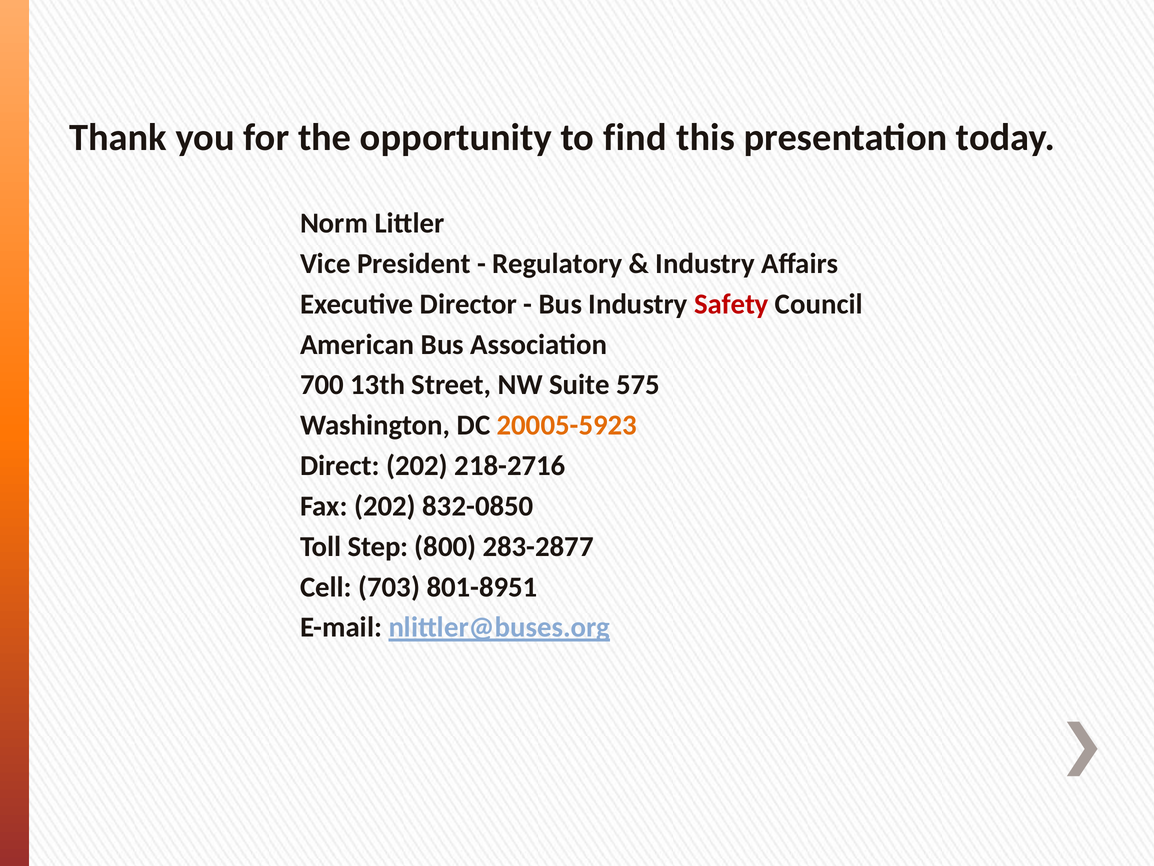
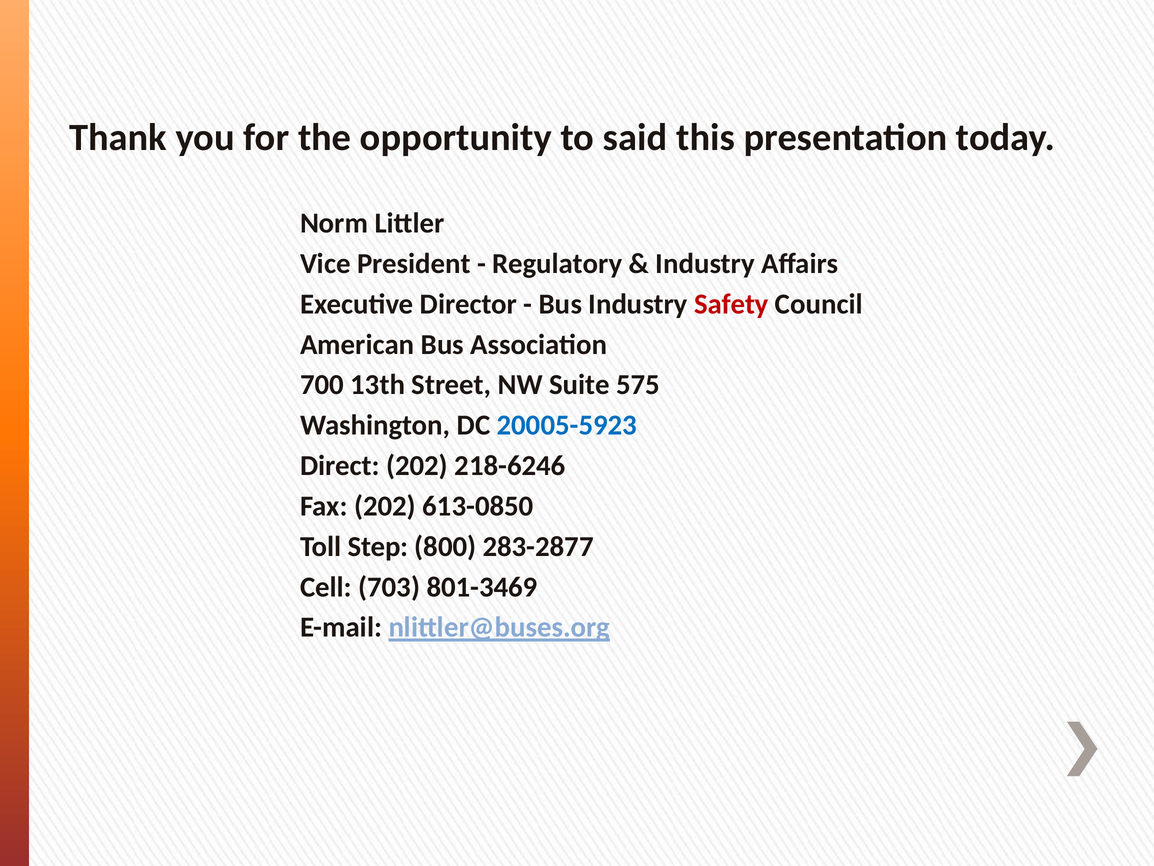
find: find -> said (635, 137)
20005-5923 colour: orange -> blue (567, 425)
218-2716: 218-2716 -> 218-6246 (510, 466)
832-0850: 832-0850 -> 613-0850 (478, 506)
801-8951: 801-8951 -> 801-3469 (482, 587)
